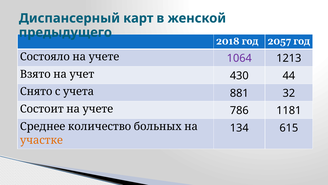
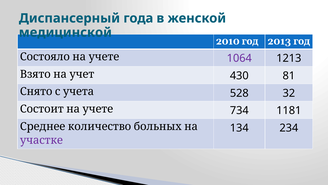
карт: карт -> года (138, 18)
предыдущего: предыдущего -> медицинской (65, 32)
2018: 2018 -> 2010 (228, 41)
2057: 2057 -> 2013 (279, 41)
44: 44 -> 81 (289, 76)
881: 881 -> 528 (239, 93)
786: 786 -> 734 (239, 110)
615: 615 -> 234 (289, 128)
участке colour: orange -> purple (41, 140)
